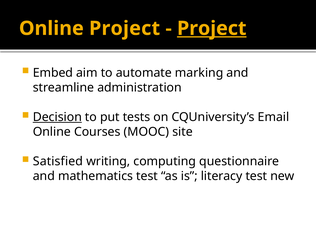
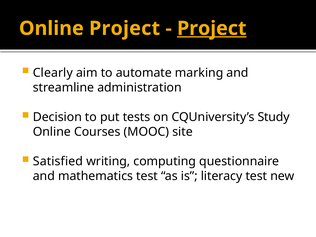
Embed: Embed -> Clearly (53, 73)
Decision underline: present -> none (57, 117)
Email: Email -> Study (274, 117)
